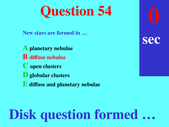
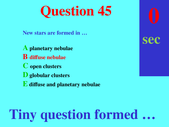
54: 54 -> 45 (105, 11)
sec colour: white -> light green (151, 39)
Disk: Disk -> Tiny (23, 114)
